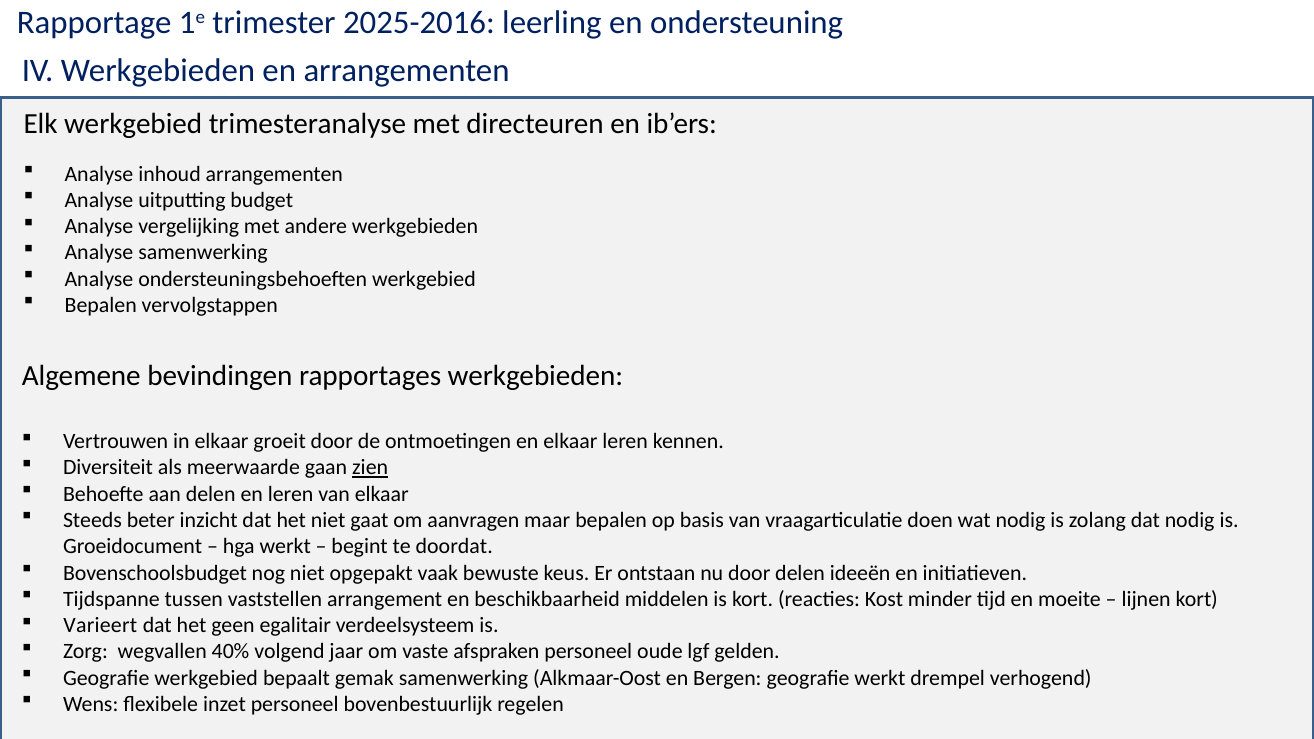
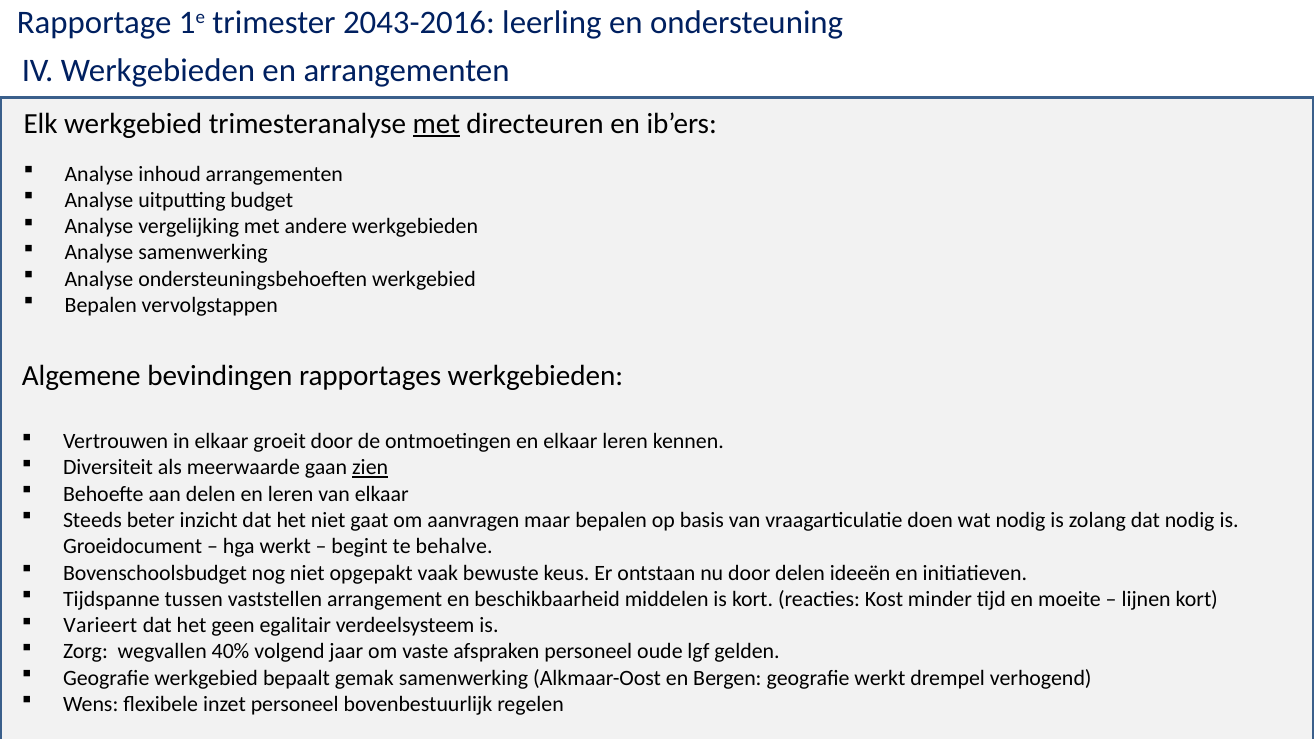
2025-2016: 2025-2016 -> 2043-2016 (419, 23)
met underline: none -> present (436, 124)
doordat: doordat -> behalve (454, 547)
